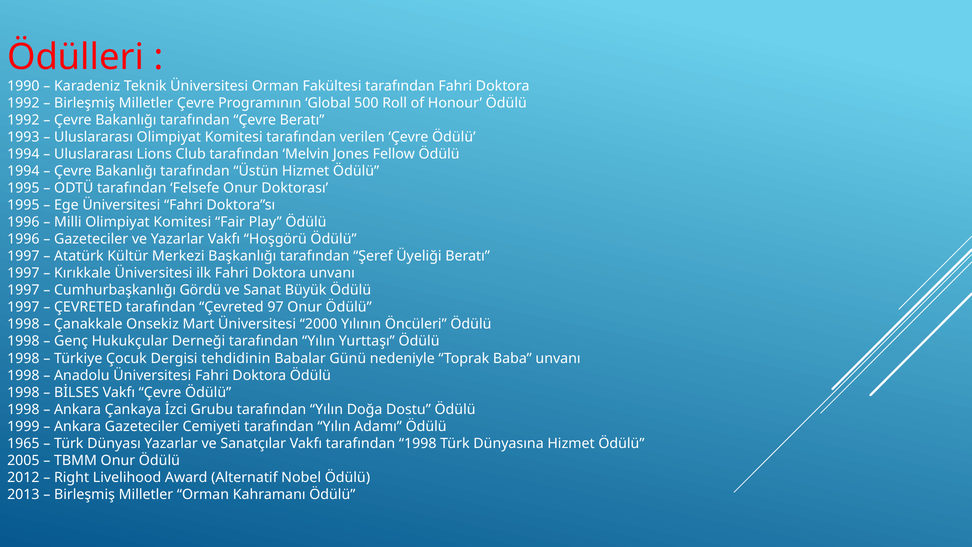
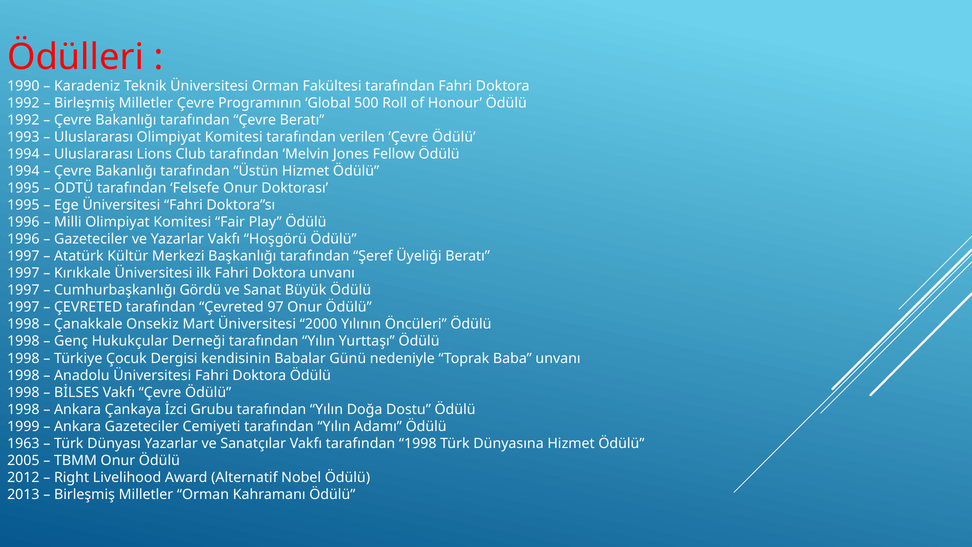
tehdidinin: tehdidinin -> kendisinin (236, 358)
1965: 1965 -> 1963 (23, 443)
